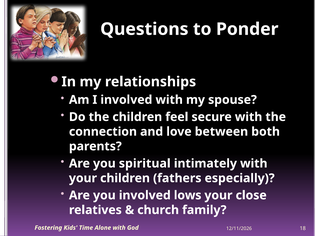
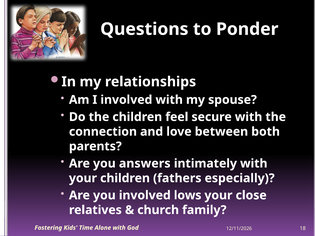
spiritual: spiritual -> answers (145, 164)
